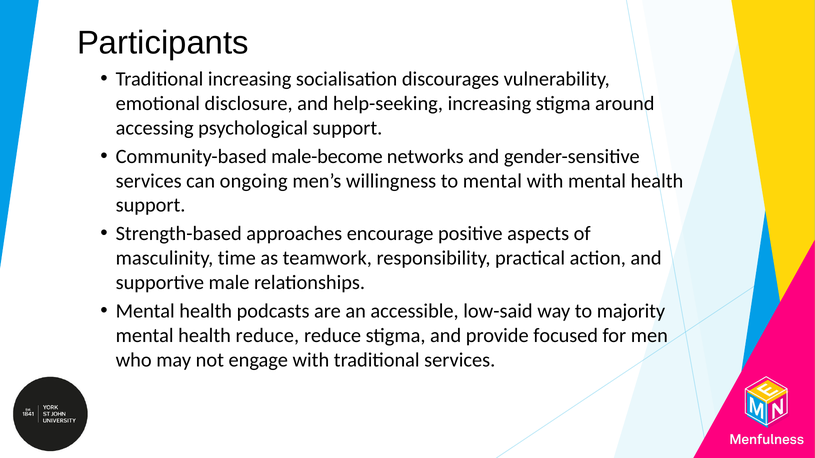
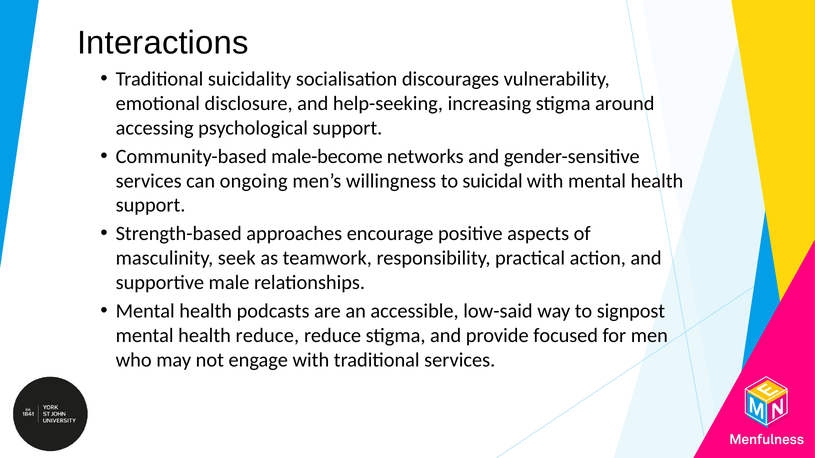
Participants: Participants -> Interactions (163, 43)
Traditional increasing: increasing -> suicidality (250, 79)
to mental: mental -> suicidal (493, 181)
time: time -> seek (237, 258)
majority: majority -> signpost (631, 311)
